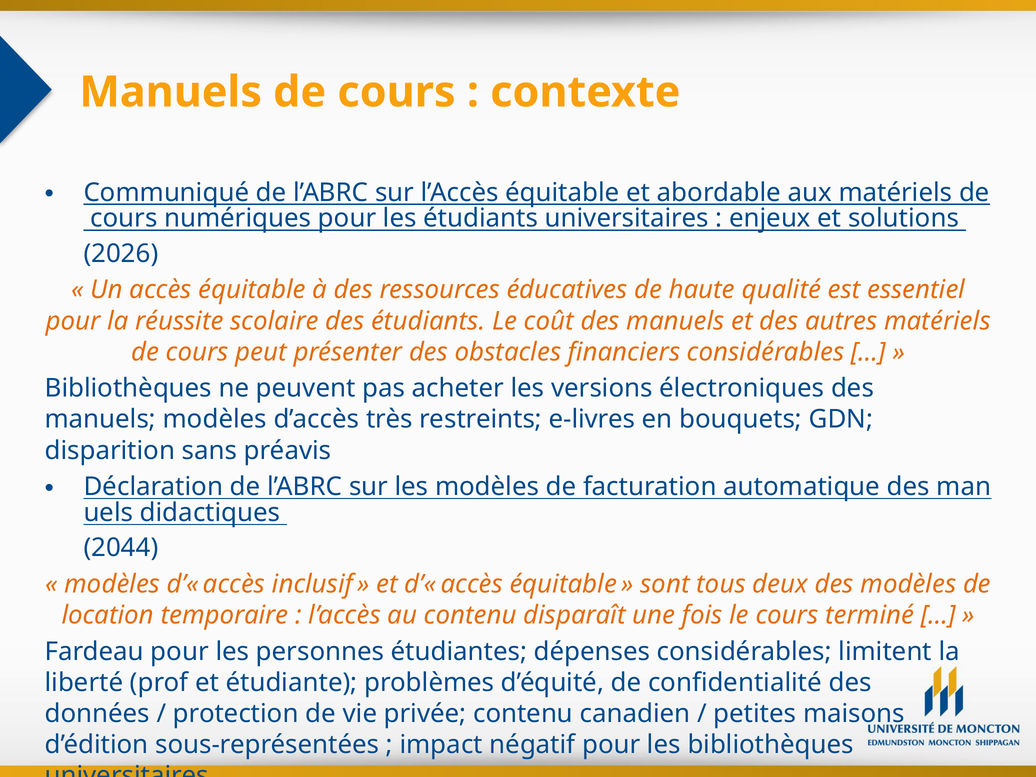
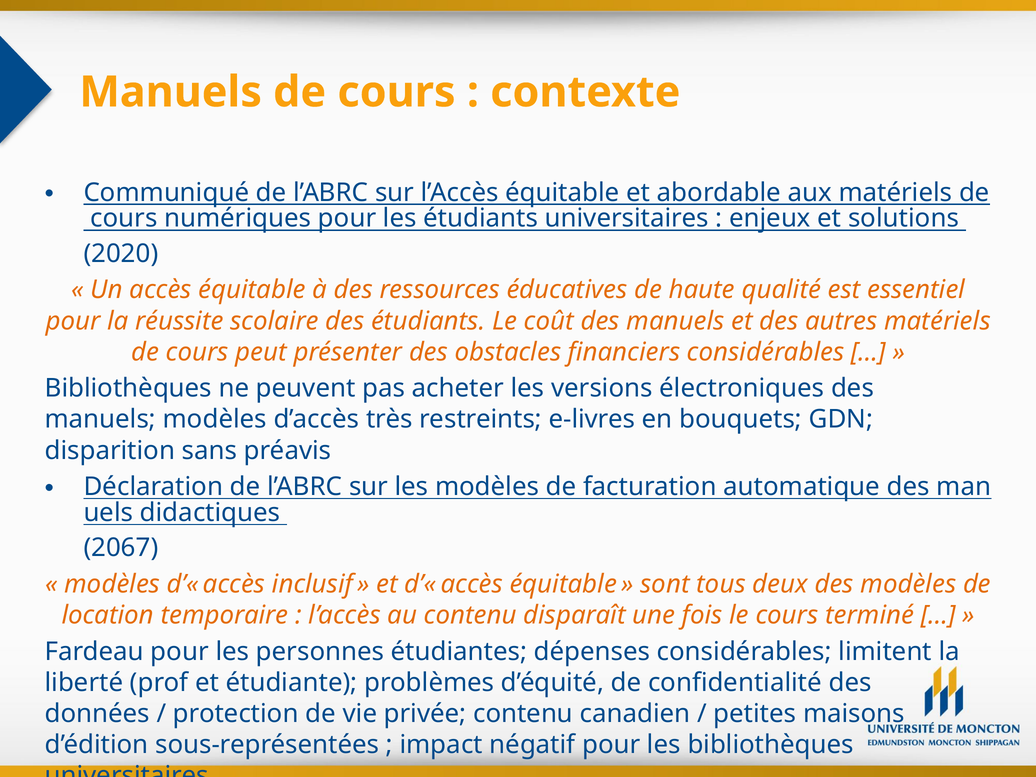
2026: 2026 -> 2020 (121, 254)
2044: 2044 -> 2067 (121, 548)
